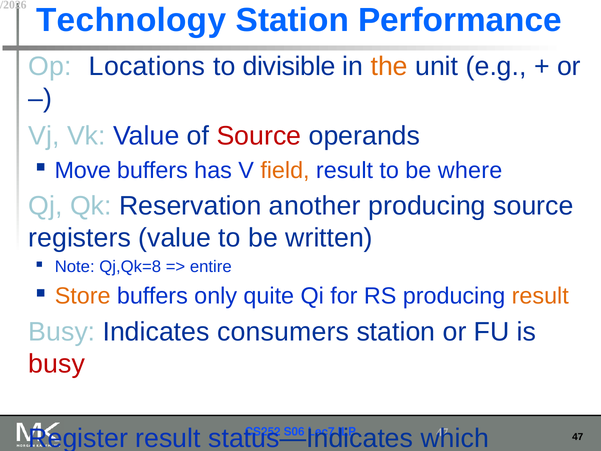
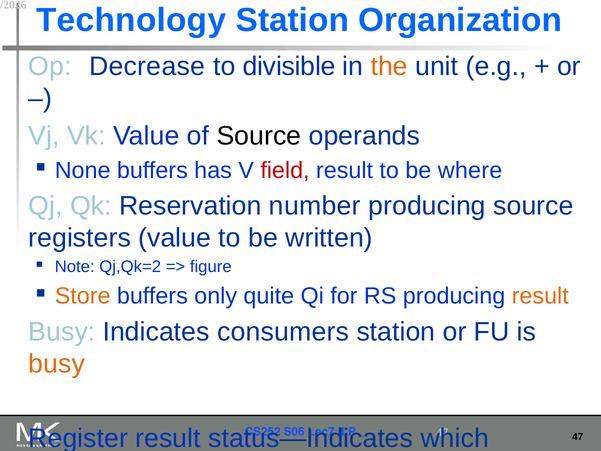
Performance: Performance -> Organization (460, 20)
Locations: Locations -> Decrease (147, 66)
Source colour: red -> black (259, 136)
Move: Move -> None (83, 170)
field colour: orange -> red (285, 170)
another: another -> number (315, 206)
Qj,Qk=8: Qj,Qk=8 -> Qj,Qk=2 (130, 267)
entire: entire -> figure (211, 267)
busy colour: red -> orange (57, 364)
